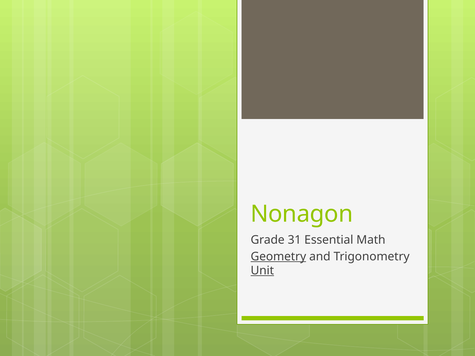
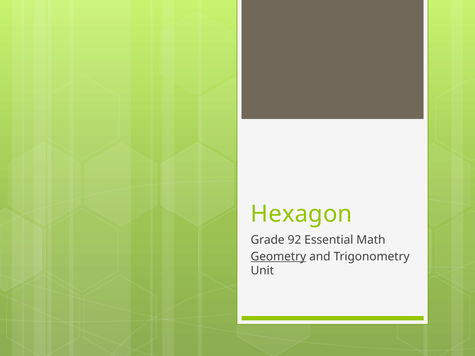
Nonagon: Nonagon -> Hexagon (301, 214)
31: 31 -> 92 (294, 240)
Unit underline: present -> none (262, 271)
